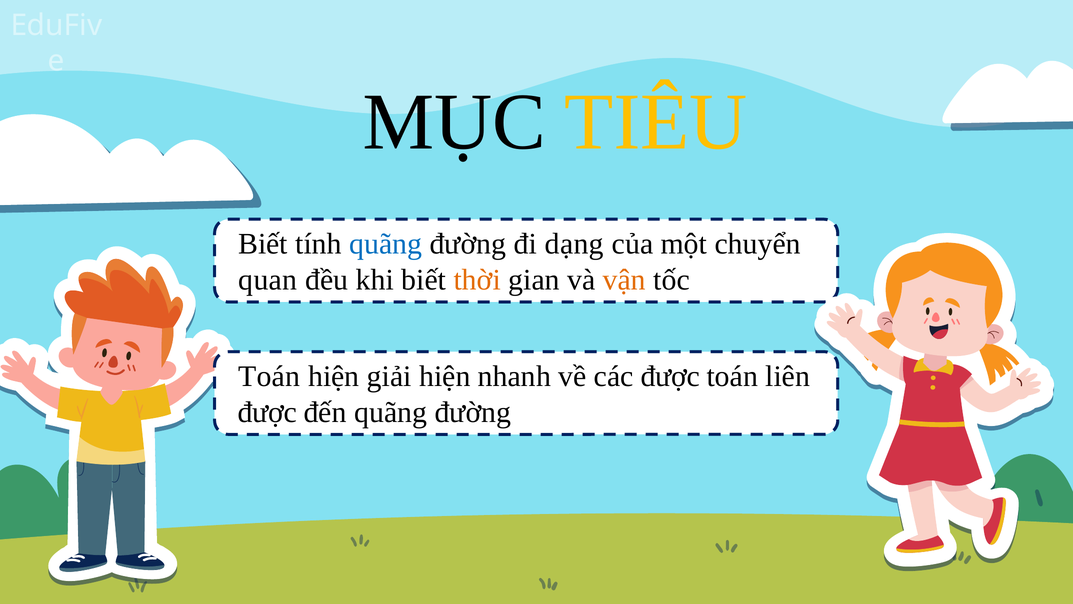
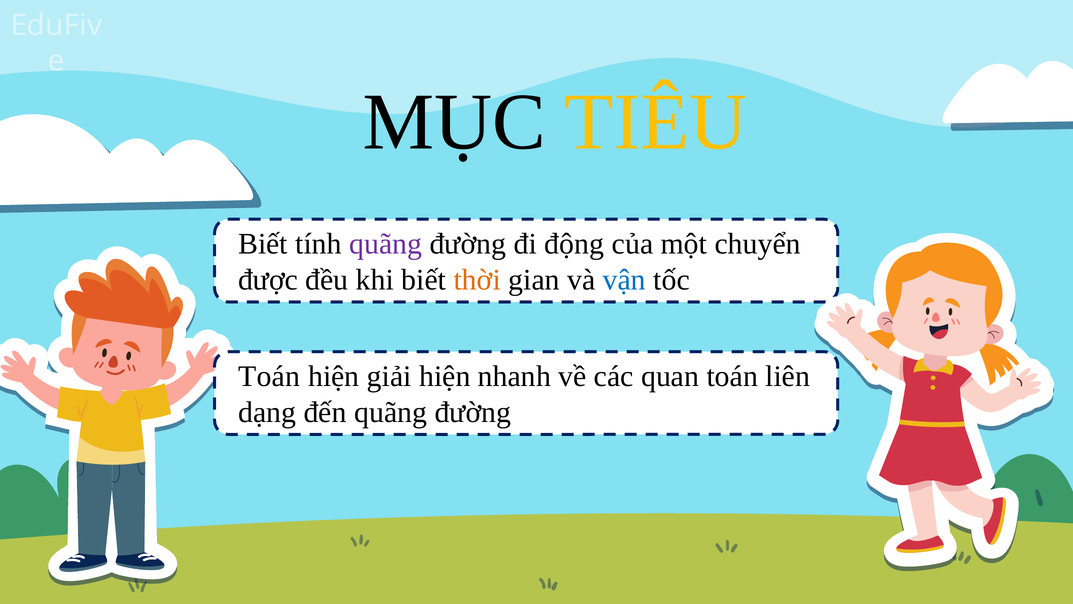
quãng colour: blue -> purple (386, 244)
dạng: dạng -> động (574, 244)
quan: quan -> được (268, 280)
vận colour: orange -> blue (624, 280)
các được: được -> quan (670, 376)
được: được -> dạng (267, 412)
